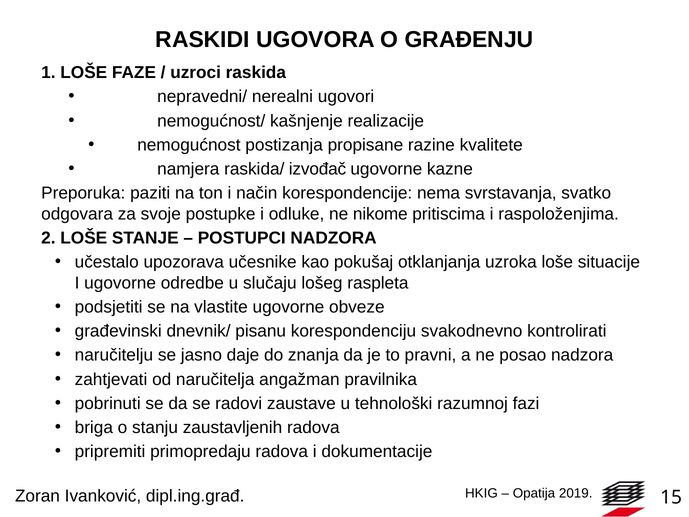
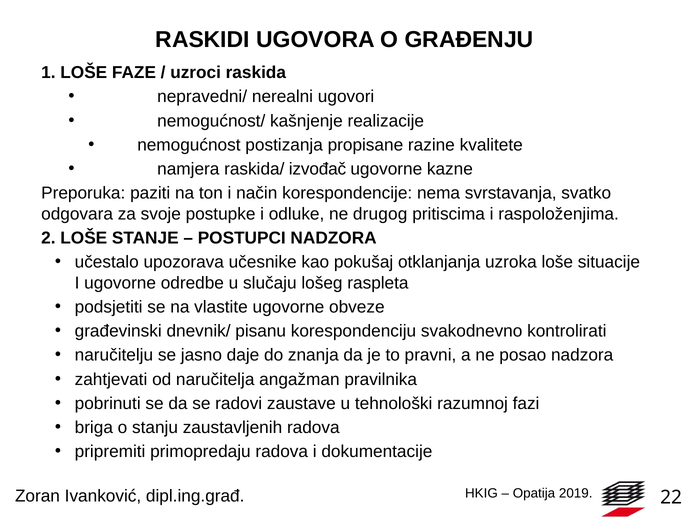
nikome: nikome -> drugog (380, 214)
15: 15 -> 22 (671, 497)
